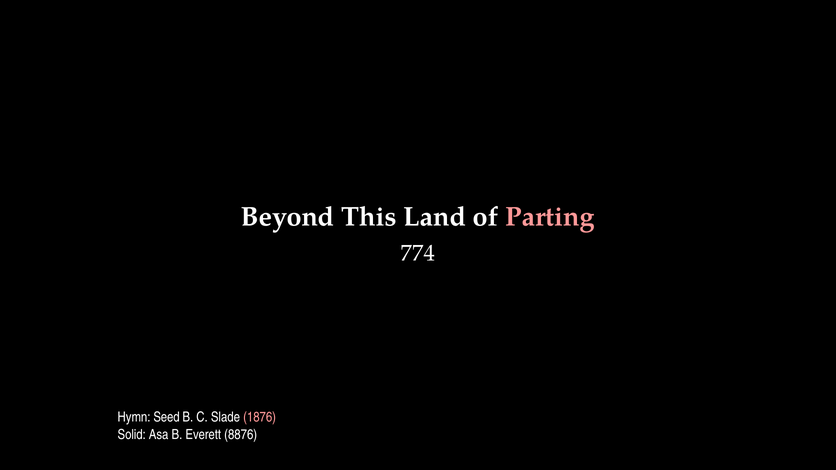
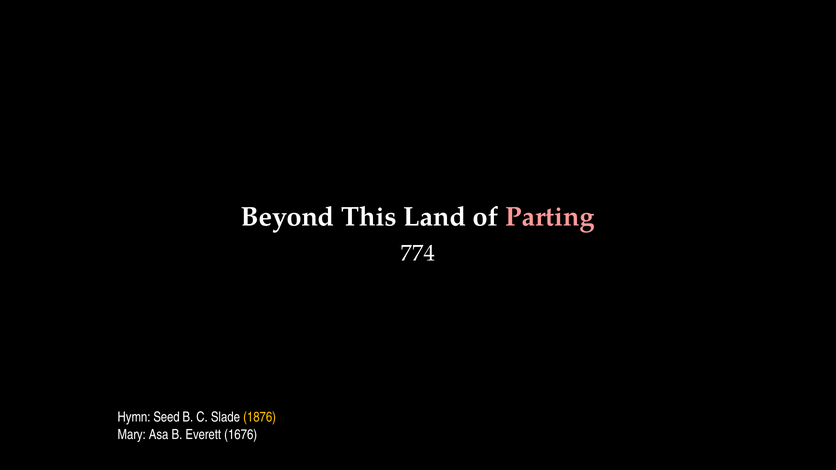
1876 colour: pink -> yellow (260, 417)
Solid: Solid -> Mary (132, 435)
8876: 8876 -> 1676 (241, 435)
